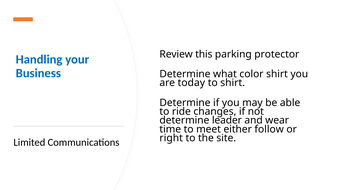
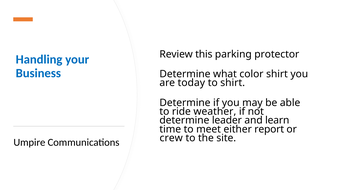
changes: changes -> weather (215, 111)
wear: wear -> learn (277, 120)
follow: follow -> report (269, 129)
right: right -> crew (171, 138)
Limited: Limited -> Umpire (29, 142)
